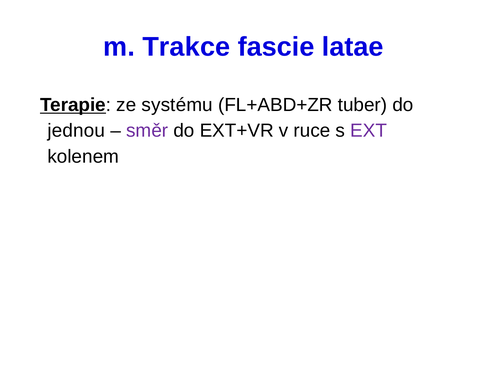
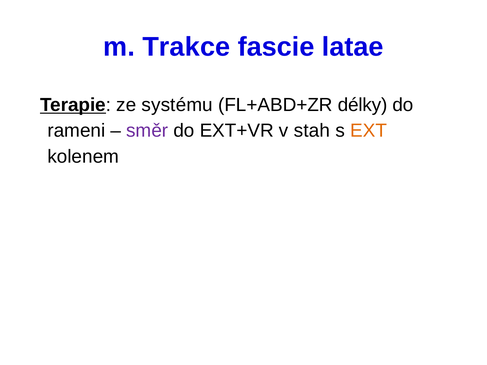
tuber: tuber -> délky (363, 105)
jednou: jednou -> rameni (76, 131)
ruce: ruce -> stah (312, 131)
EXT colour: purple -> orange (369, 131)
